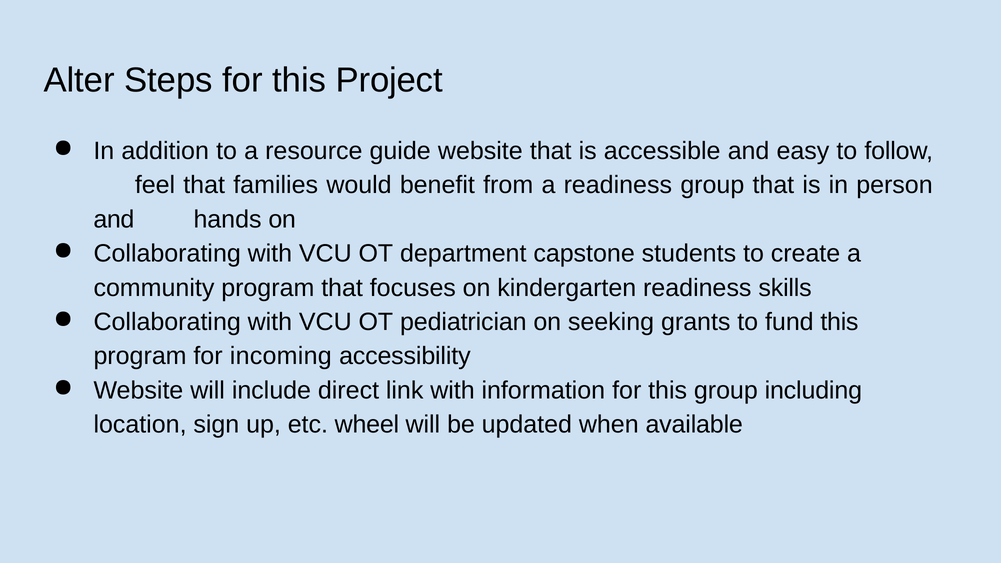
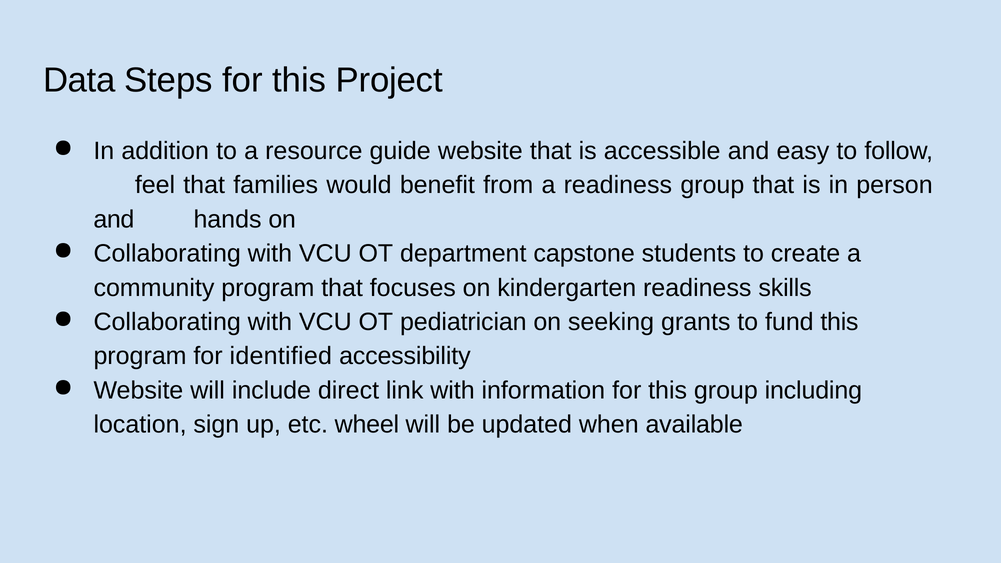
Alter: Alter -> Data (79, 80)
incoming: incoming -> identified (281, 356)
